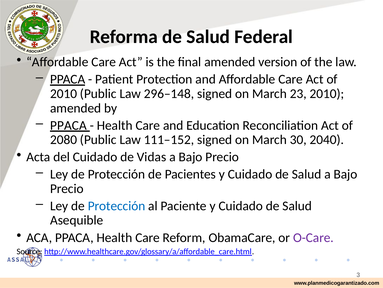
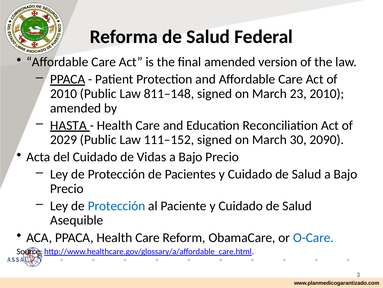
296–148: 296–148 -> 811–148 (169, 93)
PPACA: PPACA -> HASTA (68, 125)
2080: 2080 -> 2029 (64, 139)
2040: 2040 -> 2090 (327, 139)
O-Care colour: purple -> blue (313, 237)
